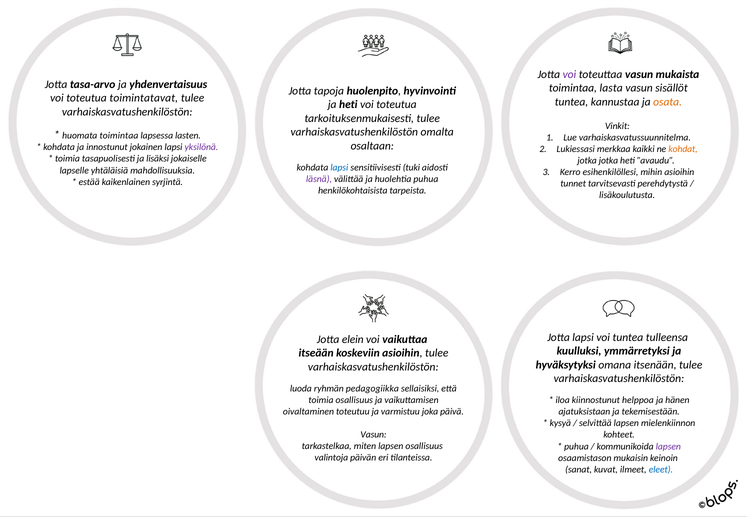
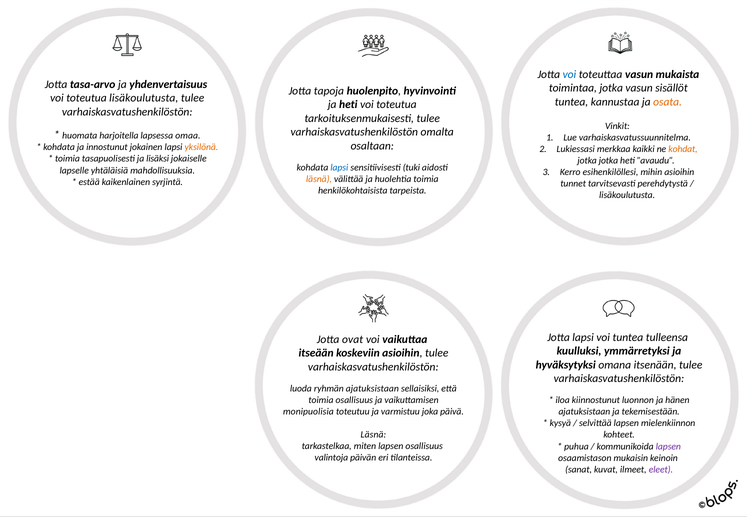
voi colour: purple -> blue (569, 74)
toimintaa lasta: lasta -> jotka (611, 88)
toteutua toimintatavat: toimintatavat -> lisäkoulutusta (144, 98)
huomata toimintaa: toimintaa -> harjoitella (119, 135)
lasten: lasten -> omaa (188, 135)
yksilönä colour: purple -> orange (201, 147)
läsnä colour: purple -> orange (319, 179)
huolehtia puhua: puhua -> toimia (426, 179)
elein: elein -> ovat (353, 340)
ryhmän pedagogiikka: pedagogiikka -> ajatuksistaan (372, 389)
helppoa: helppoa -> luonnon (638, 400)
oivaltaminen: oivaltaminen -> monipuolisia (308, 412)
Vasun: Vasun -> Läsnä (373, 435)
eleet colour: blue -> purple (661, 469)
